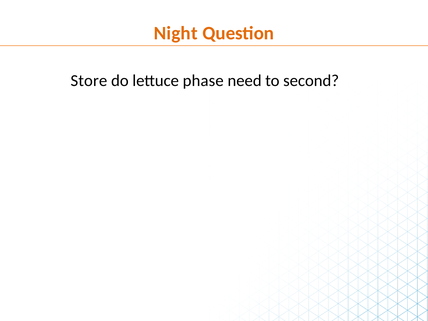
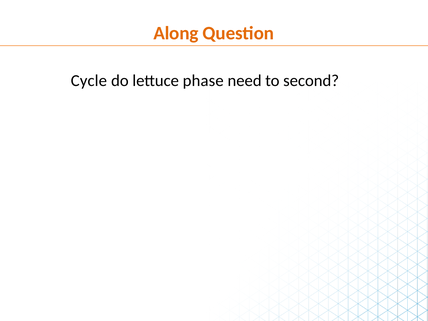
Night: Night -> Along (176, 33)
Store: Store -> Cycle (89, 81)
